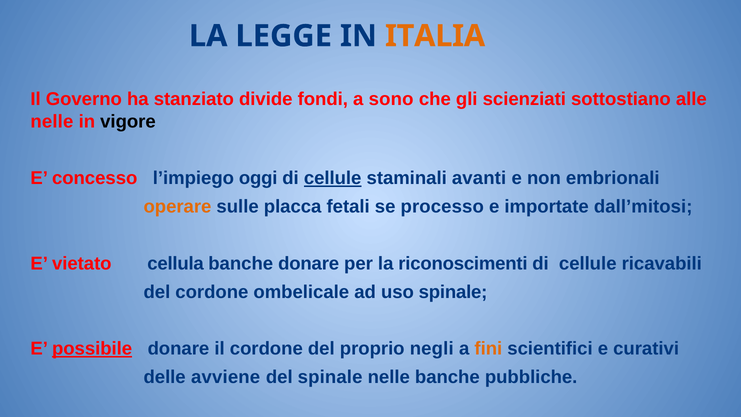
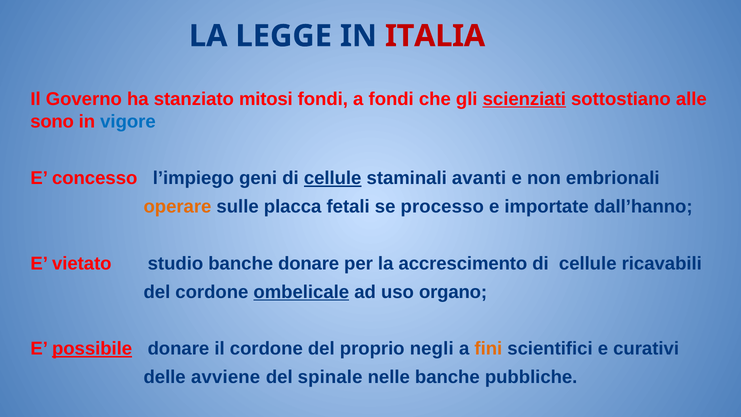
ITALIA colour: orange -> red (435, 36)
divide: divide -> mitosi (266, 99)
a sono: sono -> fondi (391, 99)
scienziati underline: none -> present (524, 99)
nelle: nelle -> sono (52, 121)
vigore colour: black -> blue (128, 121)
oggi: oggi -> geni (258, 178)
dall’mitosi: dall’mitosi -> dall’hanno (643, 207)
cellula: cellula -> studio (175, 263)
riconoscimenti: riconoscimenti -> accrescimento (463, 263)
ombelicale underline: none -> present (301, 292)
uso spinale: spinale -> organo (453, 292)
